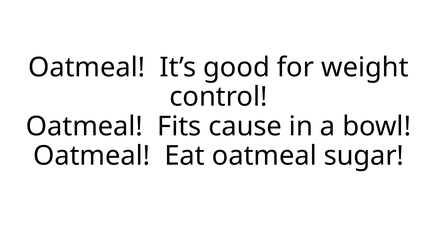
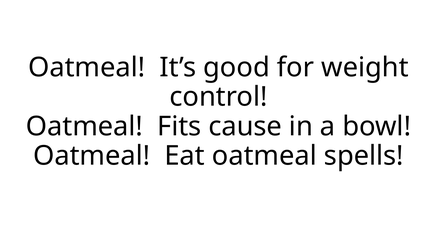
sugar: sugar -> spells (364, 156)
